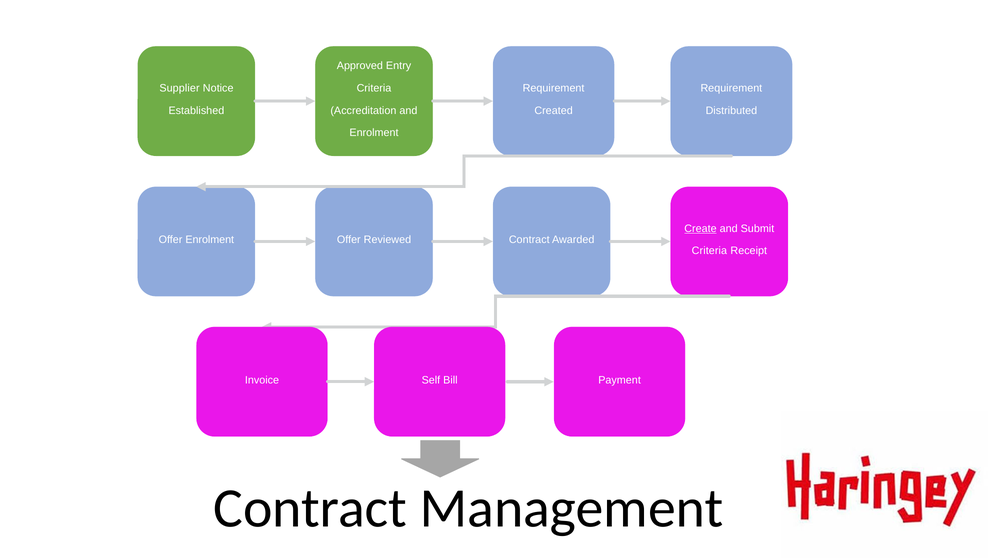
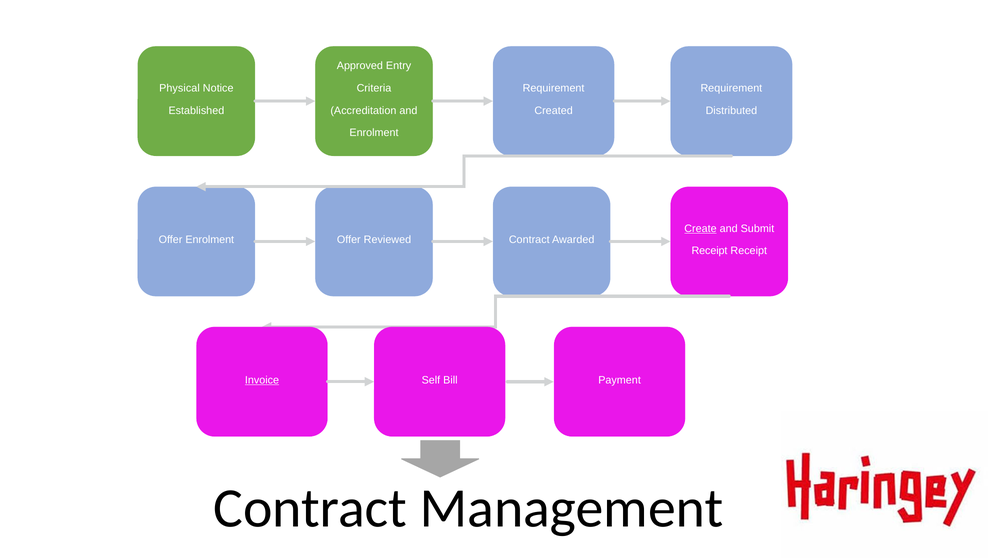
Supplier: Supplier -> Physical (179, 88)
Criteria: Criteria -> Receipt (709, 251)
Invoice underline: none -> present (262, 380)
